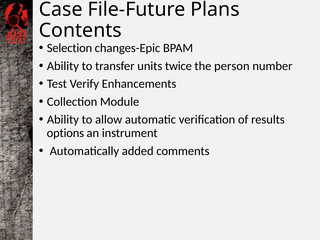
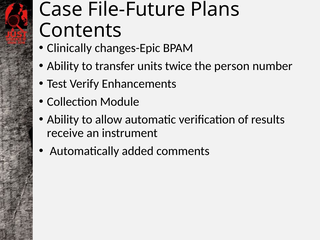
Selection: Selection -> Clinically (69, 48)
options: options -> receive (65, 133)
